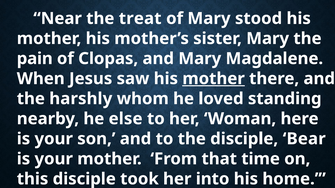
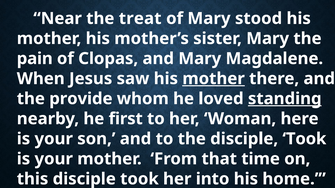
harshly: harshly -> provide (81, 99)
standing underline: none -> present (285, 99)
else: else -> first (126, 119)
the disciple Bear: Bear -> Took (304, 139)
